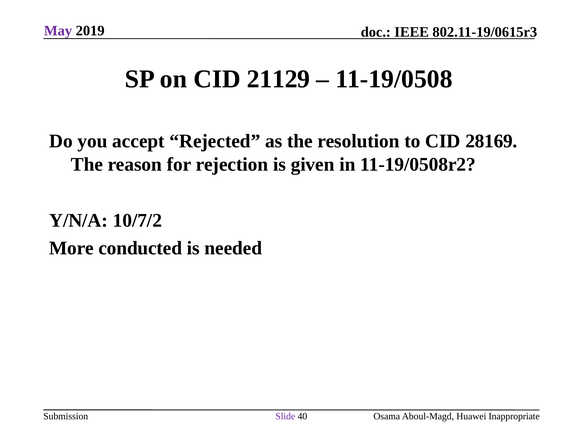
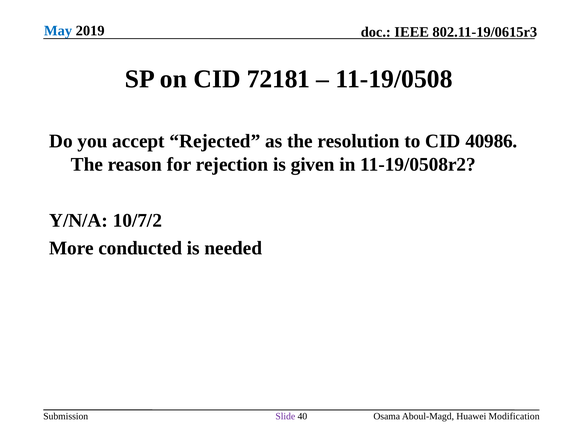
May colour: purple -> blue (58, 31)
21129: 21129 -> 72181 (279, 79)
28169: 28169 -> 40986 (491, 141)
Inappropriate: Inappropriate -> Modification (514, 416)
